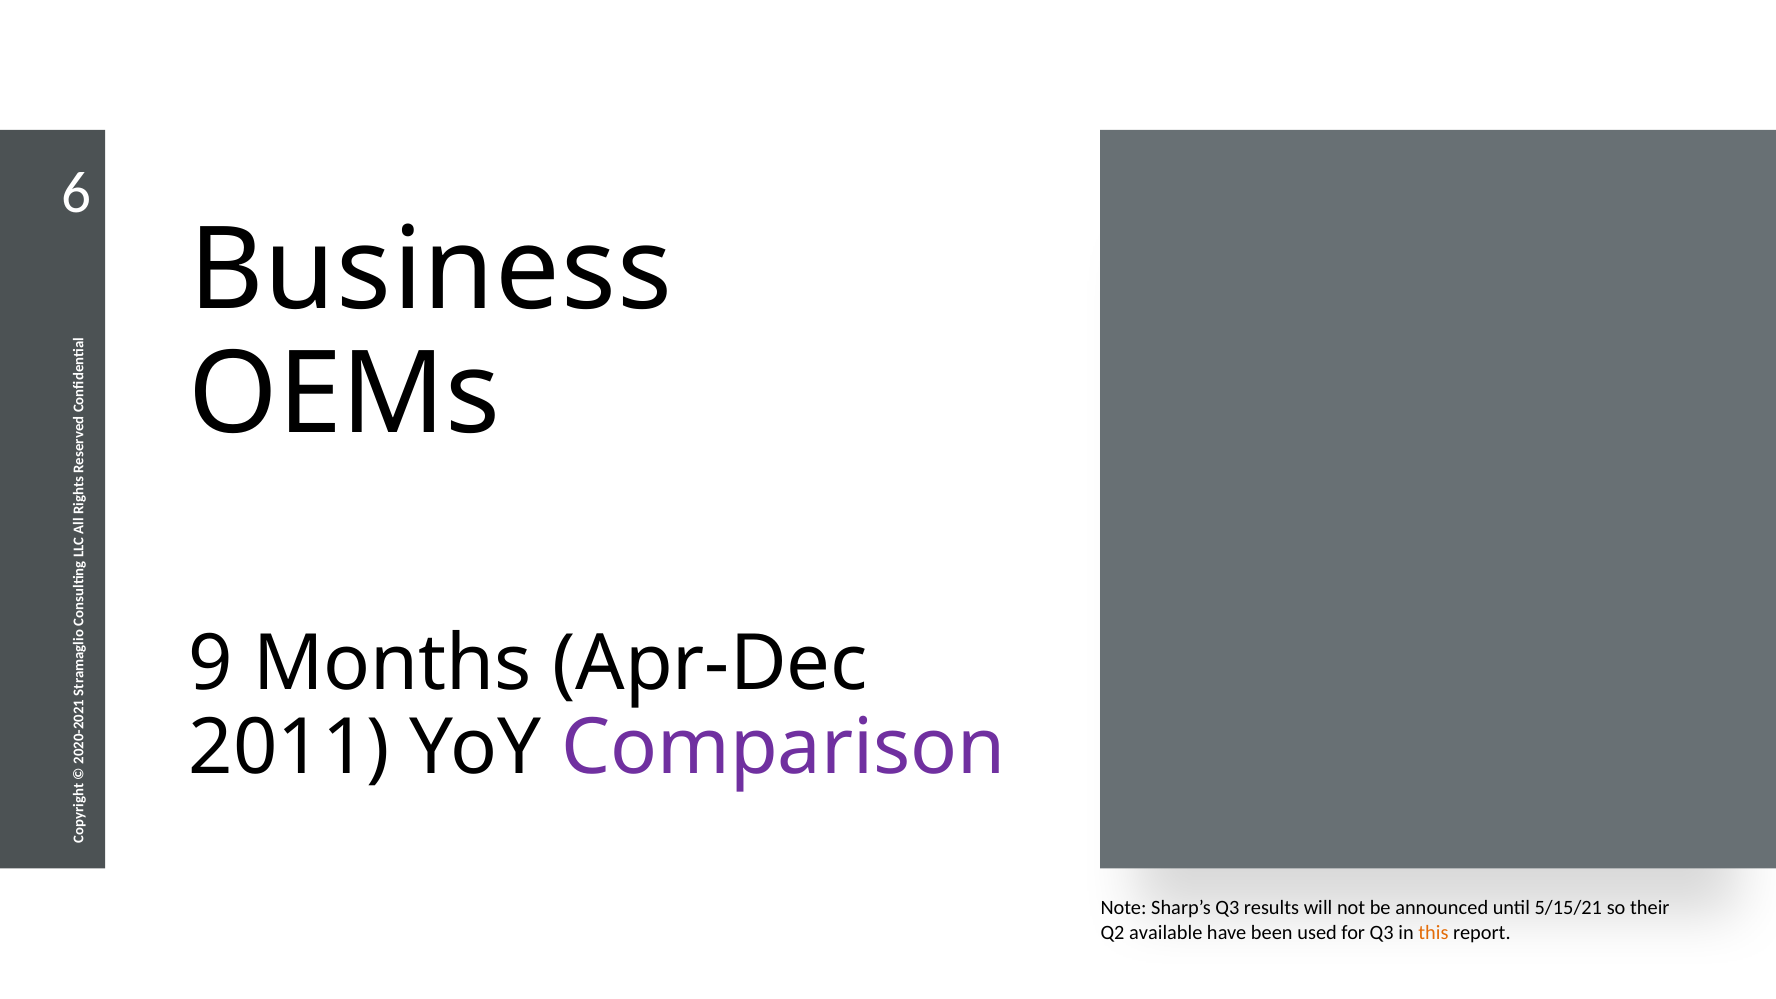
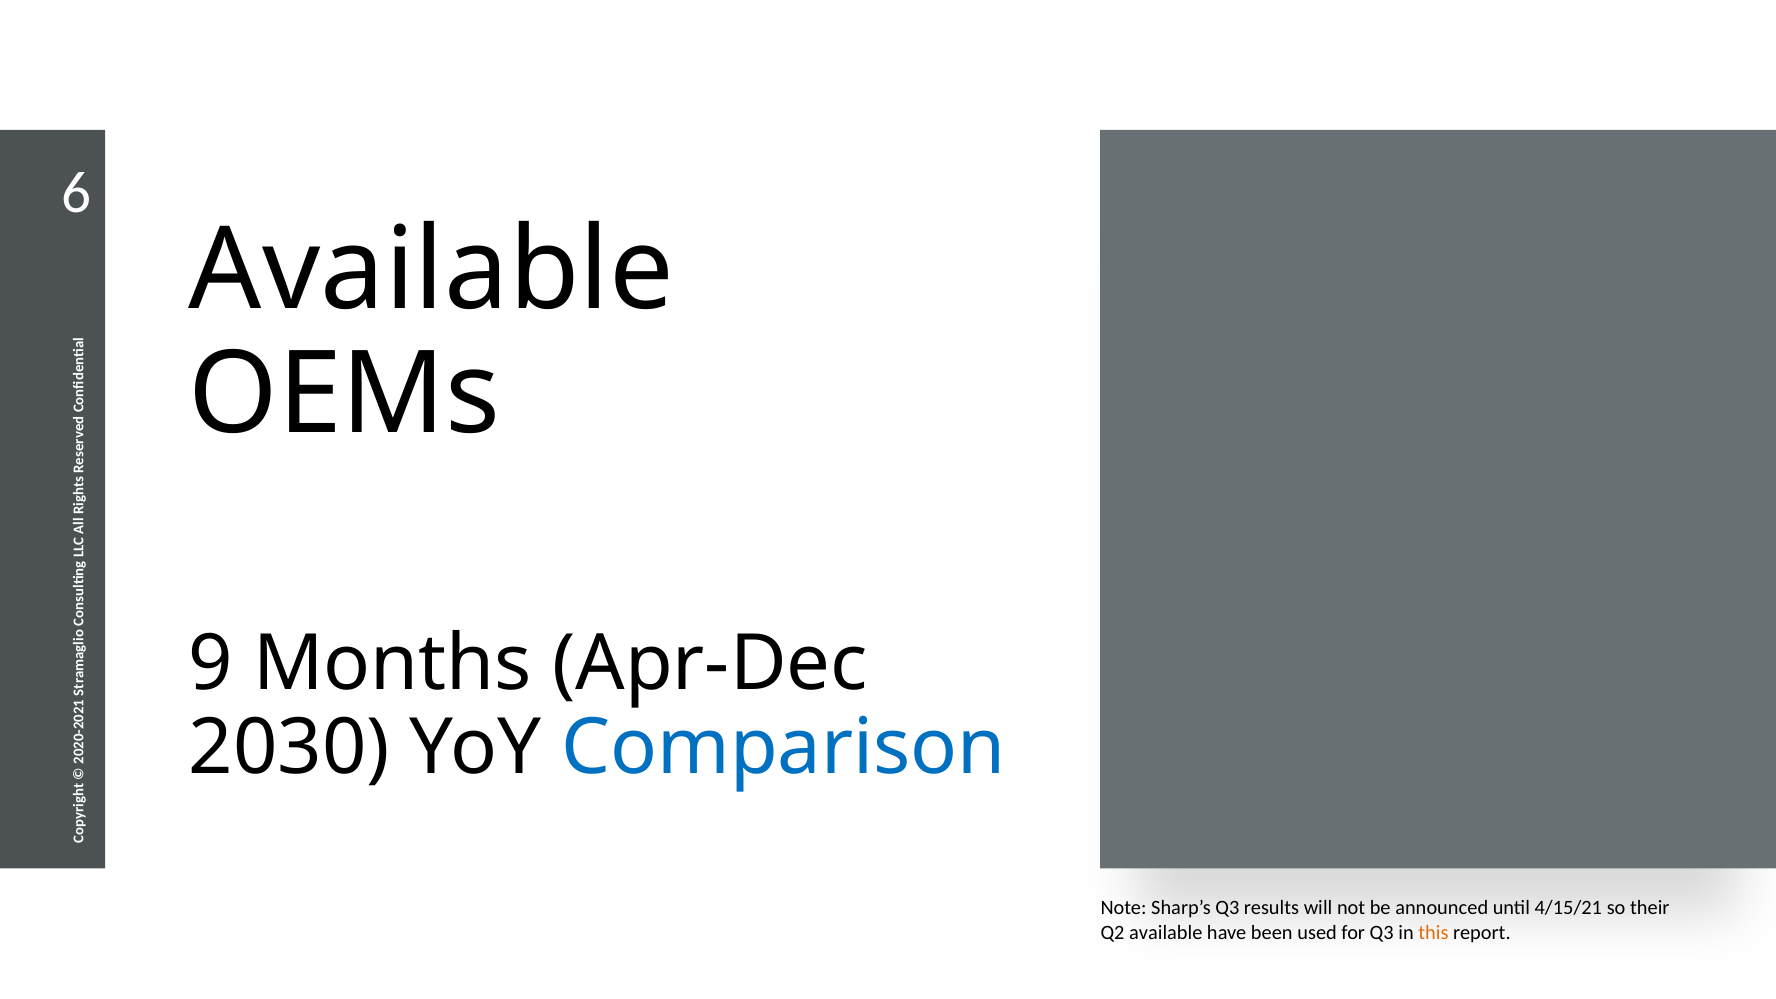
Business: Business -> Available (431, 270)
2011: 2011 -> 2030 (289, 748)
Comparison colour: purple -> blue (784, 748)
5/15/21: 5/15/21 -> 4/15/21 (1568, 908)
